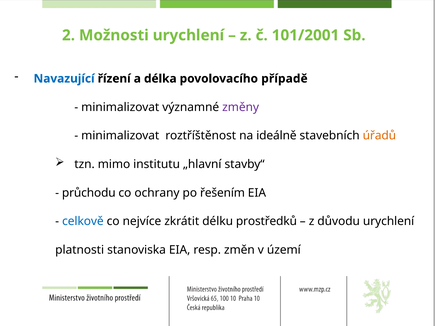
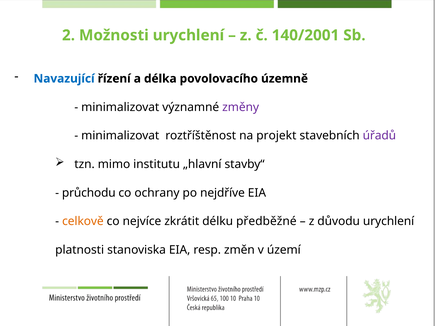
101/2001: 101/2001 -> 140/2001 (306, 35)
případě: případě -> územně (285, 79)
ideálně: ideálně -> projekt (276, 136)
úřadů colour: orange -> purple (379, 136)
řešením: řešením -> nejdříve (222, 193)
celkově colour: blue -> orange (83, 222)
prostředků: prostředků -> předběžné (266, 222)
